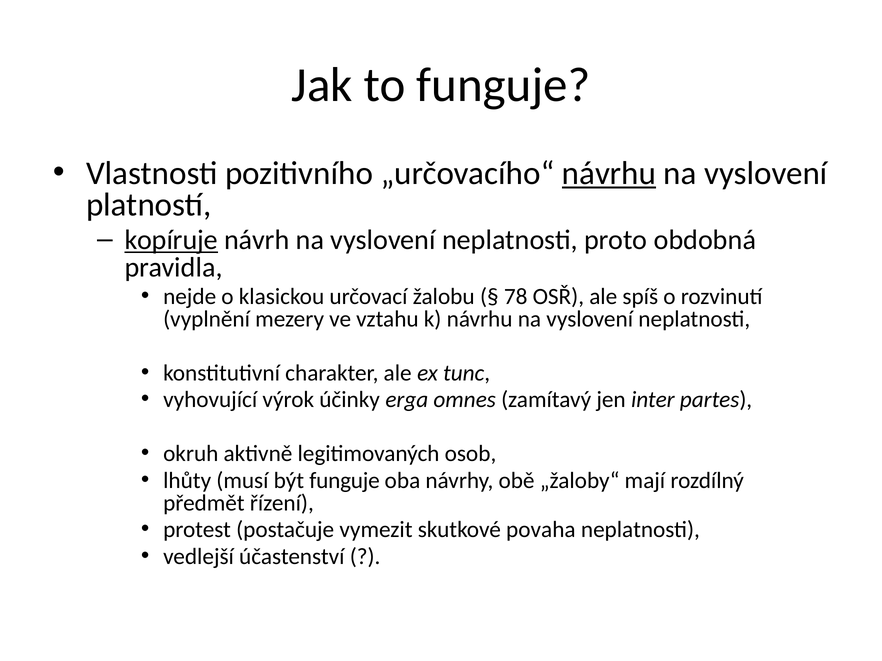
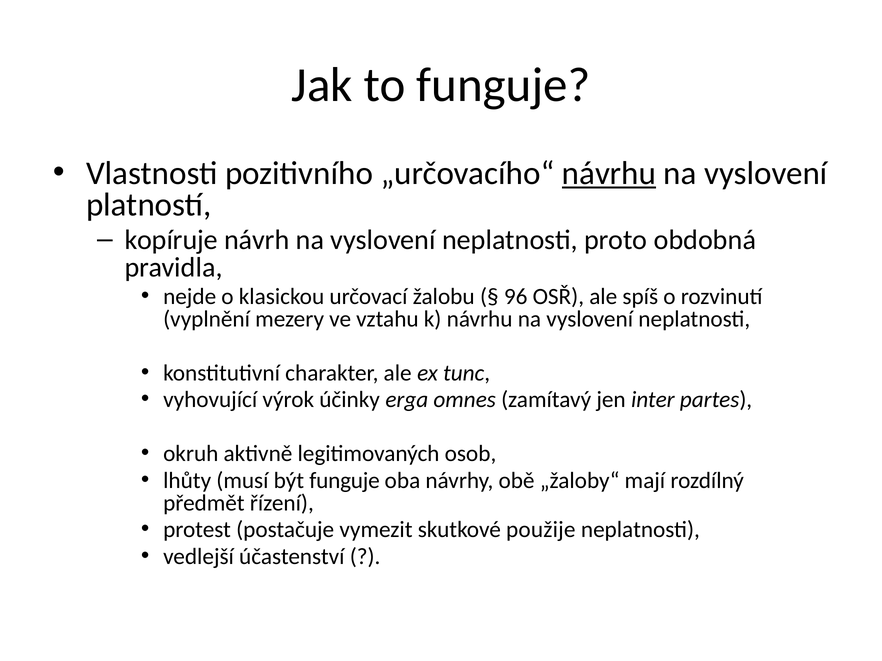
kopíruje underline: present -> none (171, 240)
78: 78 -> 96 (516, 297)
povaha: povaha -> použije (541, 530)
